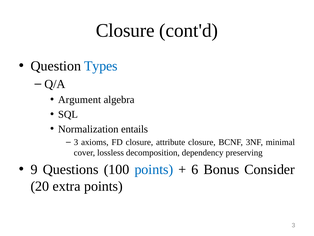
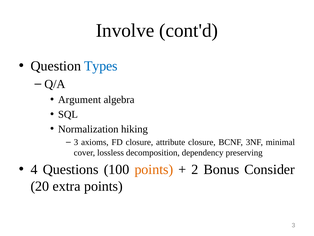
Closure: Closure -> Involve (125, 30)
entails: entails -> hiking (134, 129)
9: 9 -> 4 (34, 169)
points colour: blue -> orange (154, 169)
6: 6 -> 2 (195, 169)
